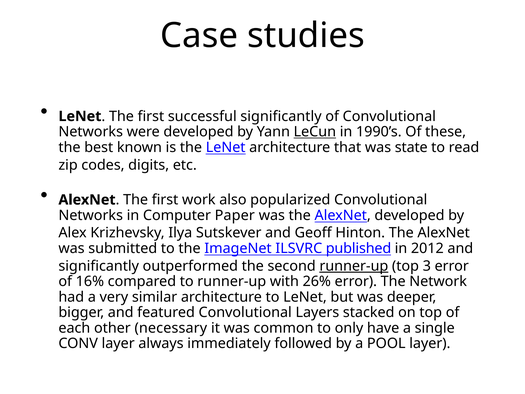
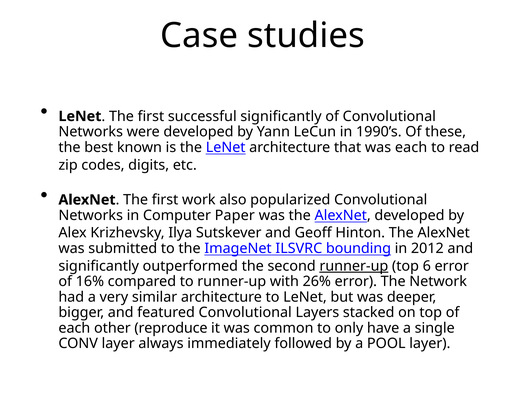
LeCun underline: present -> none (315, 132)
was state: state -> each (411, 147)
published: published -> bounding (358, 248)
3: 3 -> 6 (427, 266)
necessary: necessary -> reproduce (171, 328)
